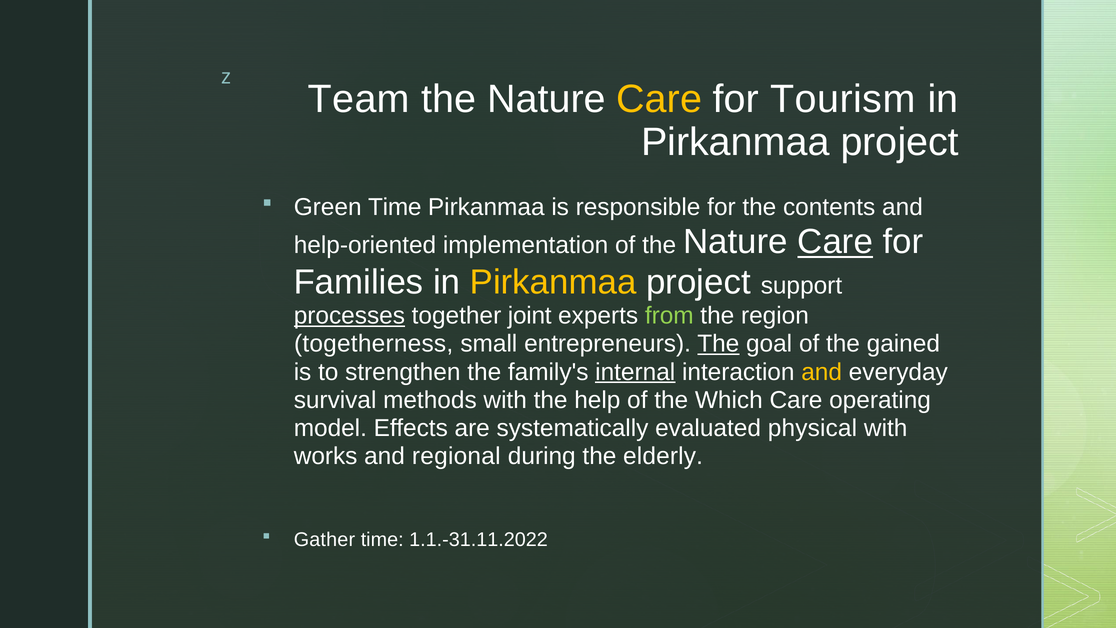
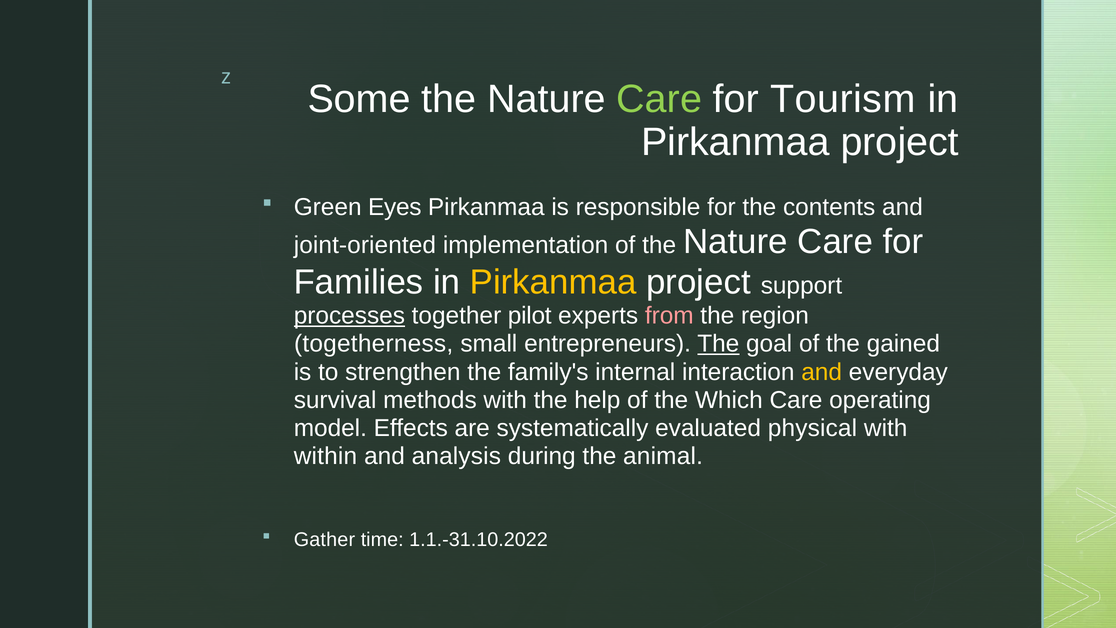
Team: Team -> Some (359, 99)
Care colour: yellow -> light green (659, 99)
Green Time: Time -> Eyes (395, 207)
help-oriented: help-oriented -> joint-oriented (365, 245)
Care underline: present -> none (835, 242)
joint: joint -> pilot (530, 316)
from colour: light green -> pink (669, 316)
internal underline: present -> none (635, 372)
works: works -> within (325, 456)
regional: regional -> analysis (456, 456)
elderly: elderly -> animal (663, 456)
1.1.-31.11.2022: 1.1.-31.11.2022 -> 1.1.-31.10.2022 (478, 540)
